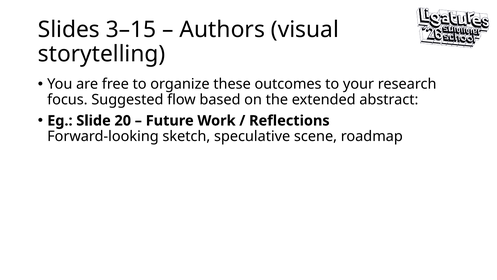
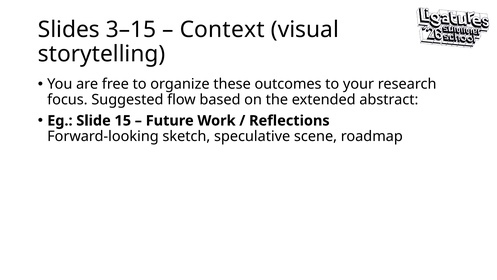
Authors: Authors -> Context (222, 29)
20: 20 -> 15 (123, 121)
